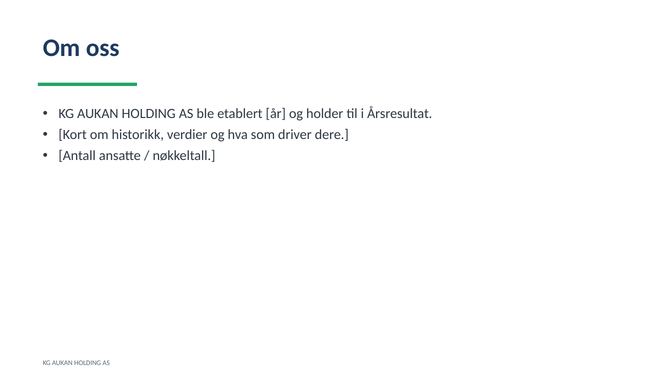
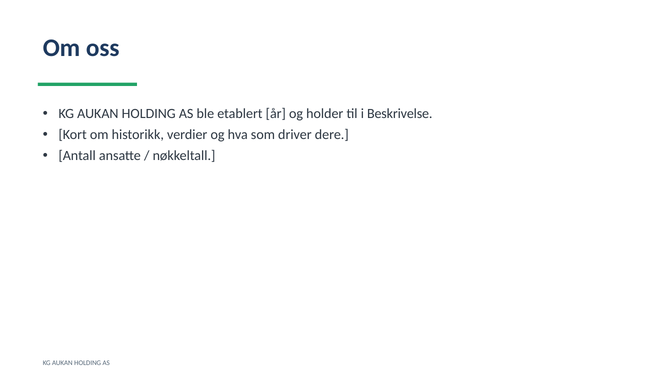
Årsresultat: Årsresultat -> Beskrivelse (400, 114)
